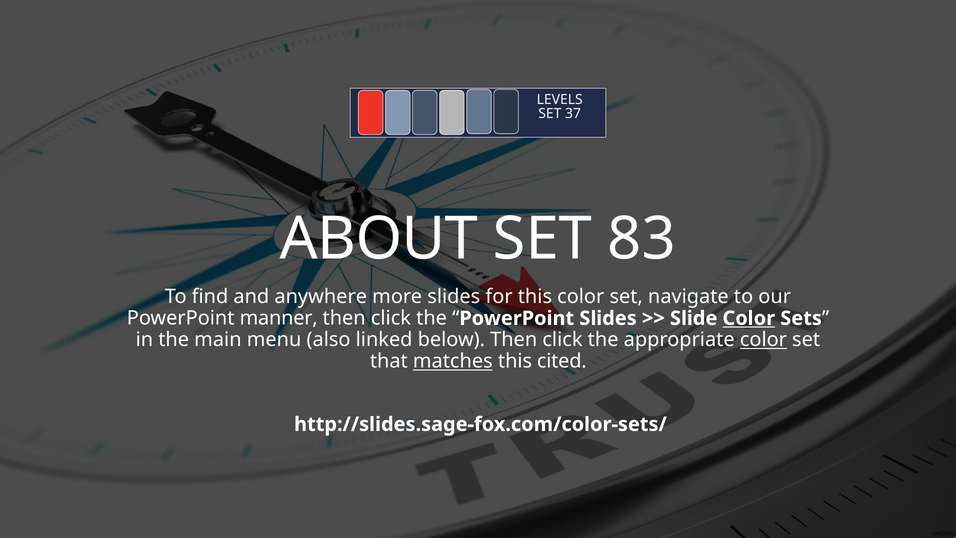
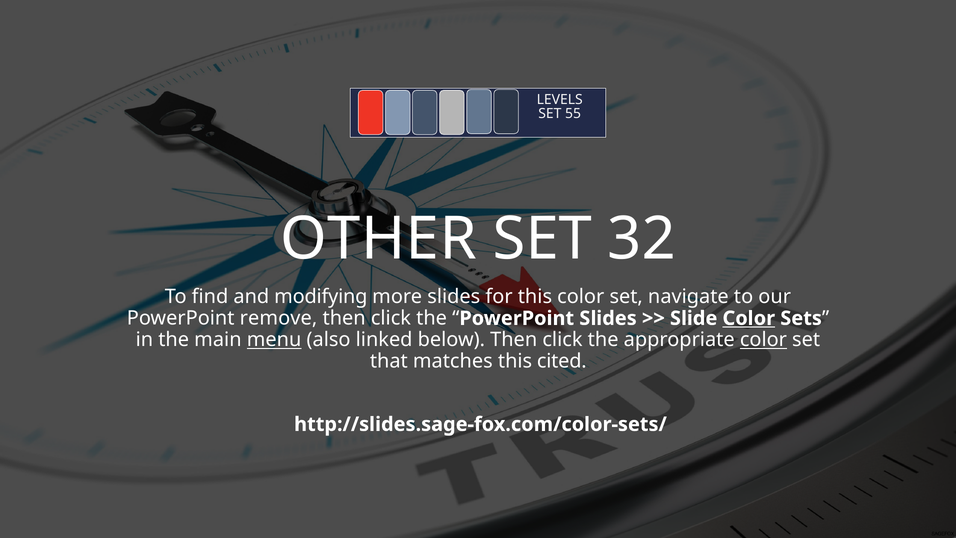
37: 37 -> 55 (573, 113)
ABOUT: ABOUT -> OTHER (378, 239)
83: 83 -> 32 (642, 239)
anywhere: anywhere -> modifying (321, 297)
manner: manner -> remove (279, 318)
menu underline: none -> present (274, 340)
matches underline: present -> none (453, 361)
